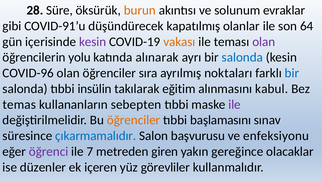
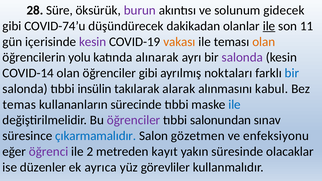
burun colour: orange -> purple (140, 10)
evraklar: evraklar -> gidecek (284, 10)
COVID-91’u: COVID-91’u -> COVID-74’u (55, 26)
kapatılmış: kapatılmış -> dakikadan (193, 26)
ile underline: none -> present (269, 26)
64: 64 -> 11 (307, 26)
olan colour: purple -> orange (264, 42)
salonda colour: blue -> purple (242, 57)
COVID-96: COVID-96 -> COVID-14 (28, 73)
öğrenciler sıra: sıra -> gibi (148, 73)
eğitim: eğitim -> alarak (179, 89)
sebepten: sebepten -> sürecinde (136, 105)
ile colour: purple -> blue (235, 105)
öğrenciler colour: orange -> purple (134, 120)
başlamasını: başlamasını -> salonundan (221, 120)
başvurusu: başvurusu -> gözetmen (198, 136)
7: 7 -> 2 (90, 152)
giren: giren -> kayıt (165, 152)
gereğince: gereğince -> süresinde (237, 152)
içeren: içeren -> ayrıca (101, 167)
